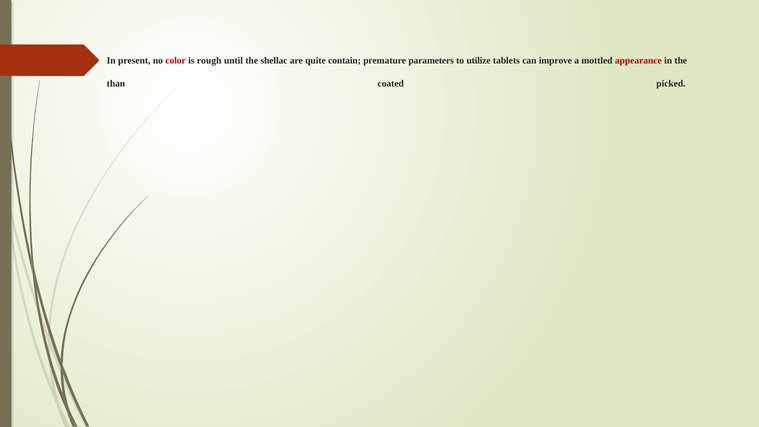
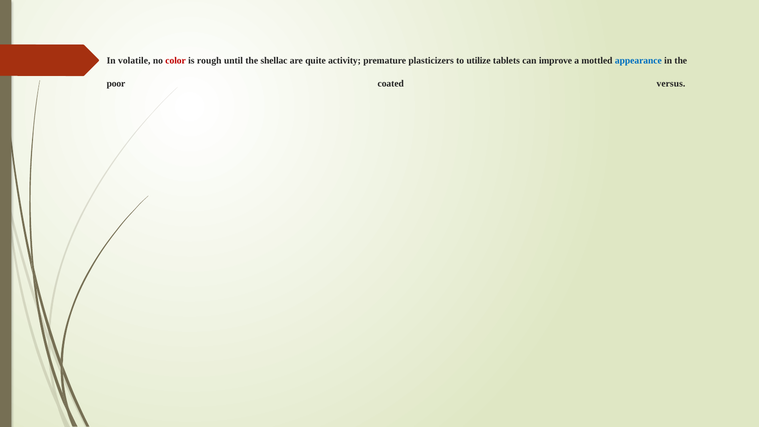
present: present -> volatile (134, 61)
contain: contain -> activity (344, 61)
parameters: parameters -> plasticizers (431, 61)
appearance colour: red -> blue (638, 61)
than: than -> poor (116, 84)
picked: picked -> versus (671, 84)
